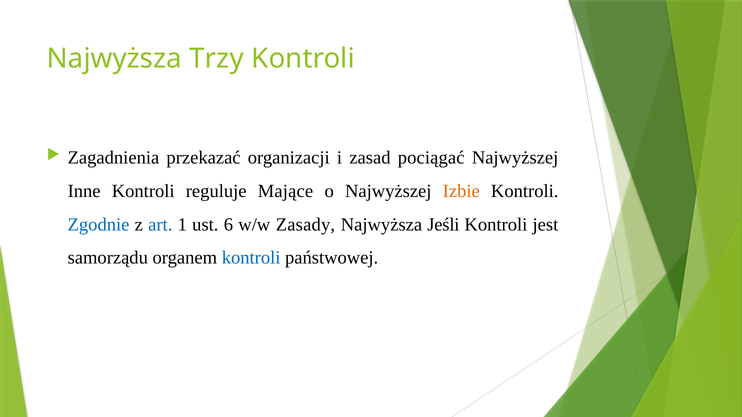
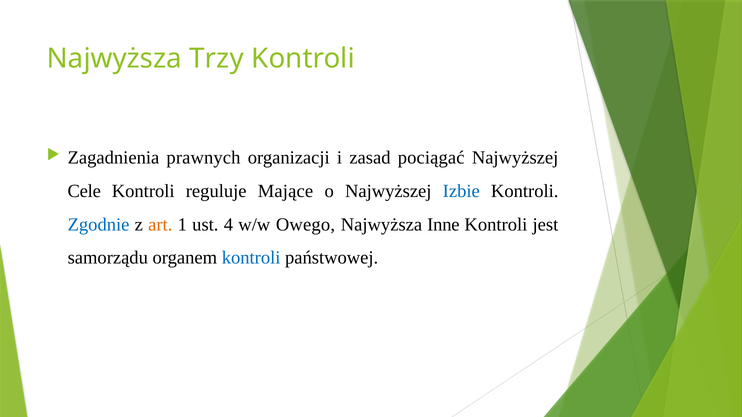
przekazać: przekazać -> prawnych (203, 158)
Inne: Inne -> Cele (84, 191)
Izbie colour: orange -> blue (461, 191)
art colour: blue -> orange (160, 225)
6: 6 -> 4 (228, 225)
Zasady: Zasady -> Owego (305, 225)
Jeśli: Jeśli -> Inne (443, 225)
